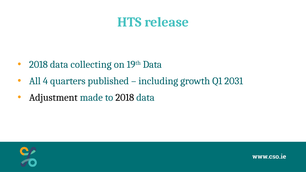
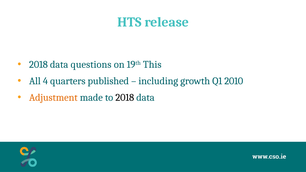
collecting: collecting -> questions (91, 65)
19th Data: Data -> This (152, 65)
2031: 2031 -> 2010 (234, 81)
Adjustment colour: black -> orange (53, 98)
